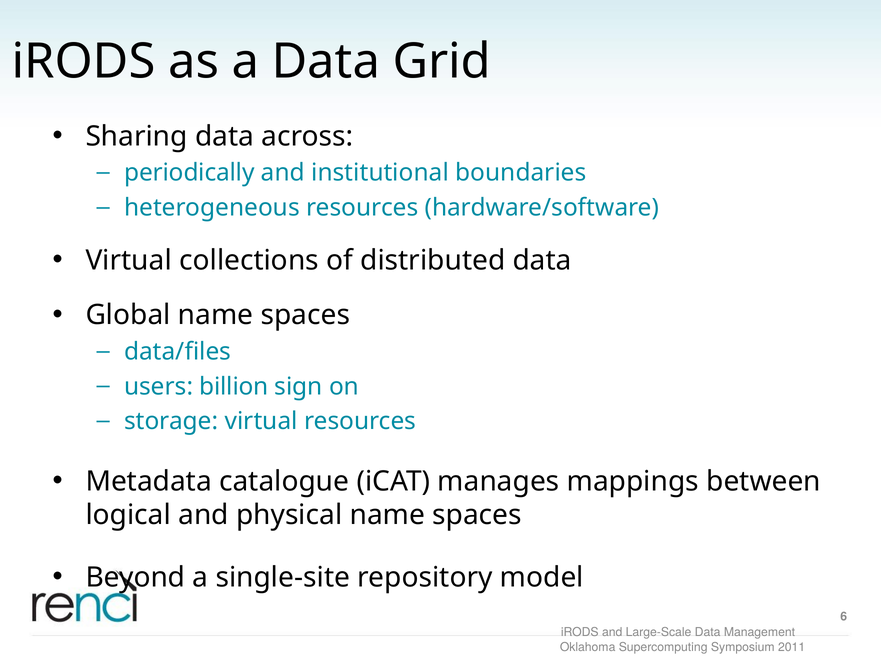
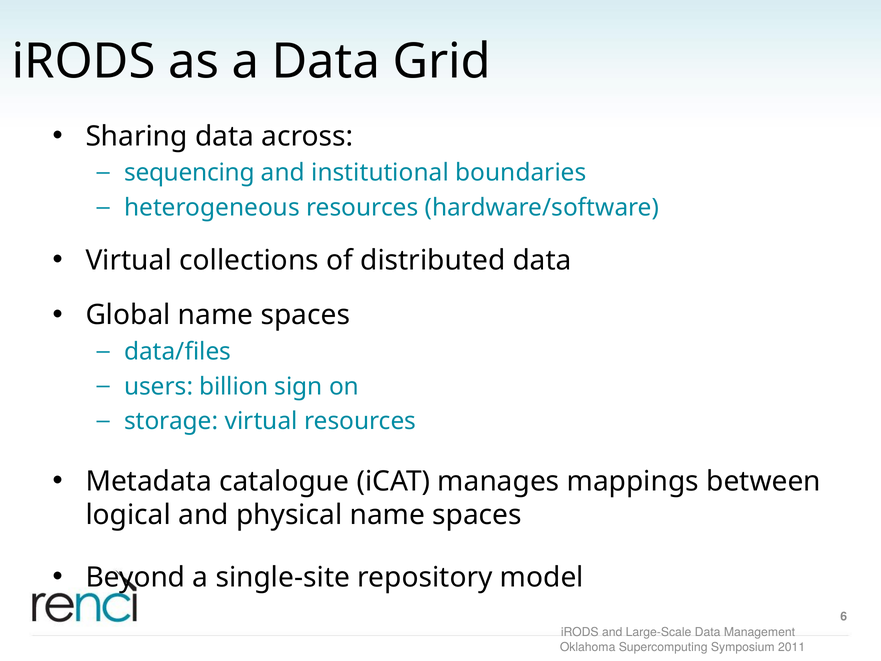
periodically: periodically -> sequencing (189, 173)
